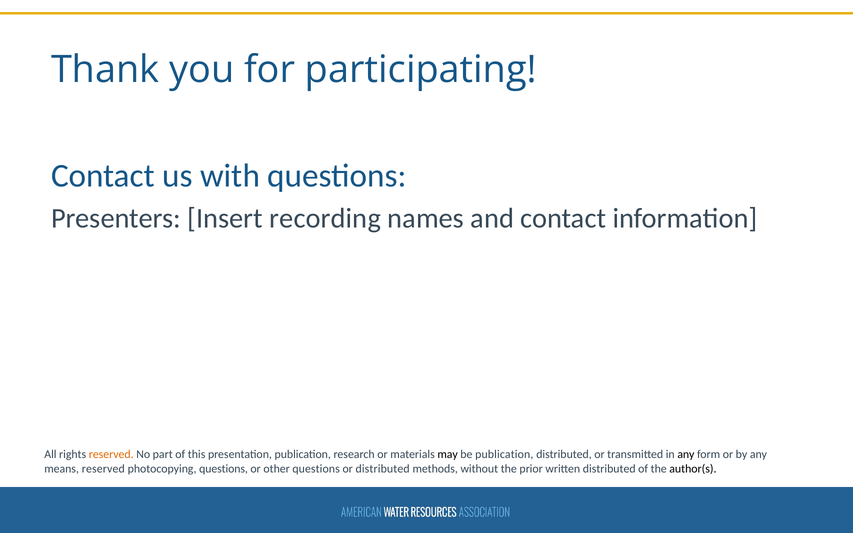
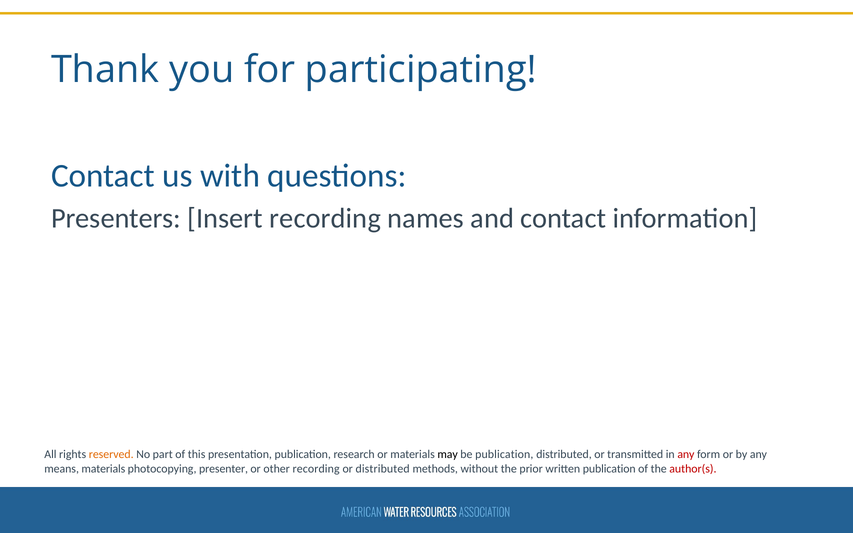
any colour: black -> red (686, 455)
means reserved: reserved -> materials (103, 469)
photocopying questions: questions -> presenter (224, 469)
other questions: questions -> recording (316, 469)
written distributed: distributed -> publication (609, 469)
author(s colour: black -> red (693, 469)
